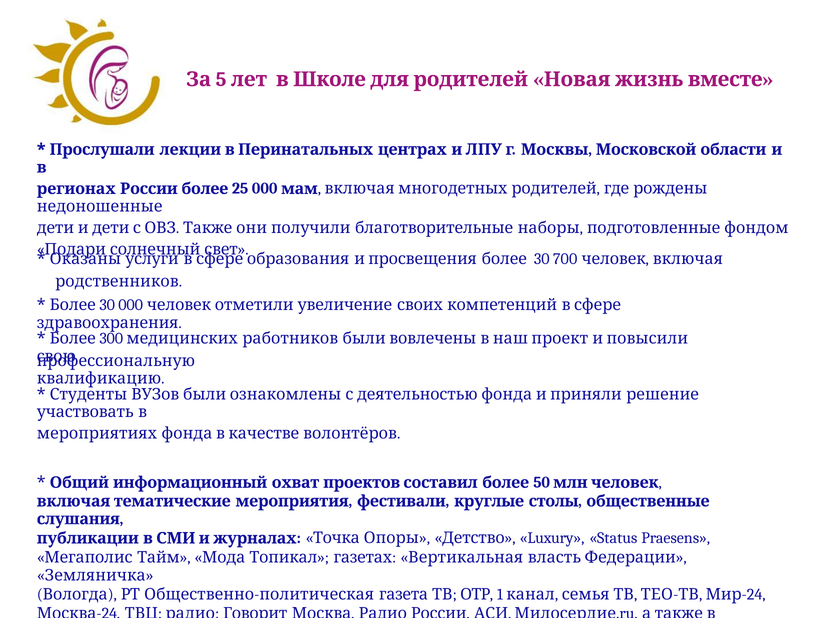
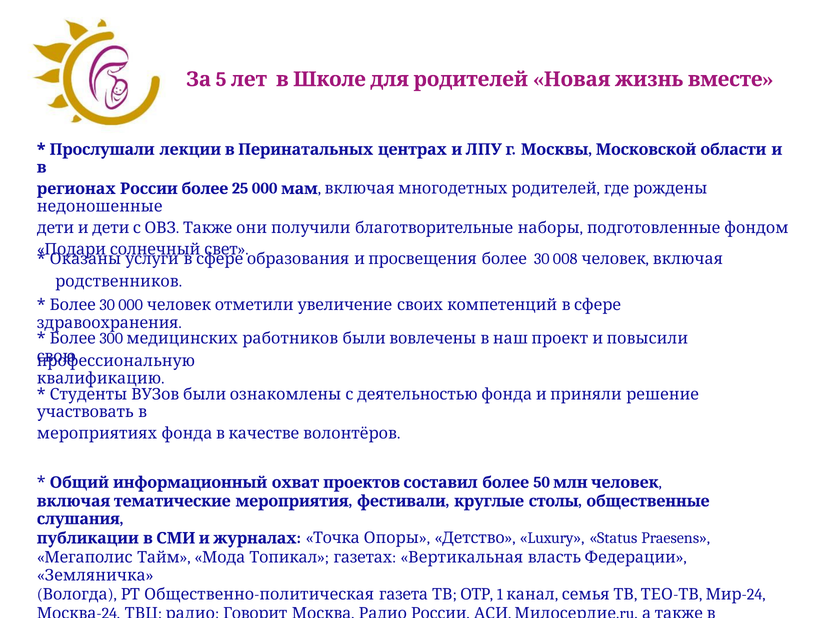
700: 700 -> 008 (565, 259)
